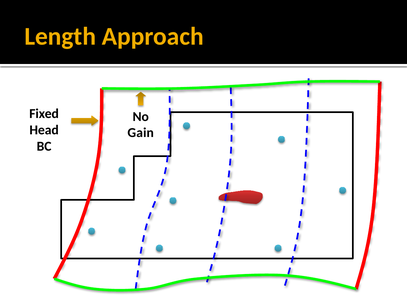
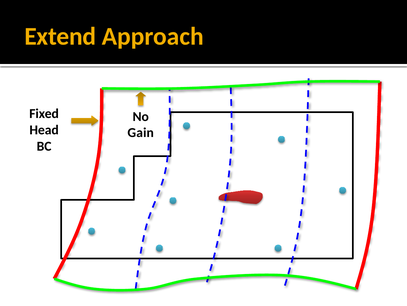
Length: Length -> Extend (60, 36)
